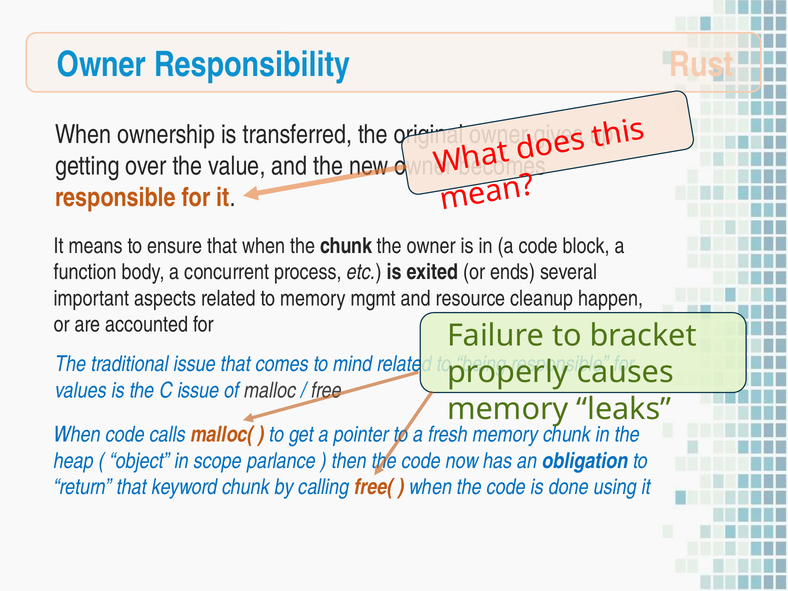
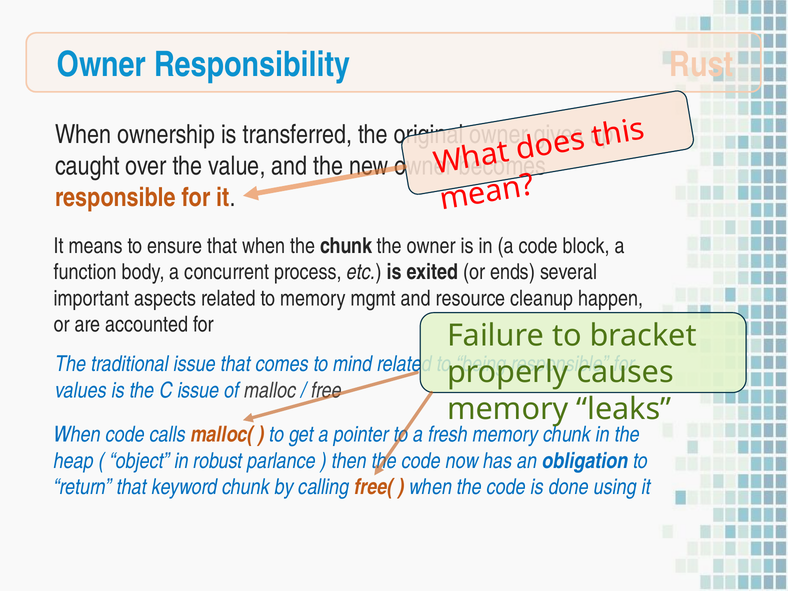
getting: getting -> caught (87, 166)
scope: scope -> robust (218, 461)
